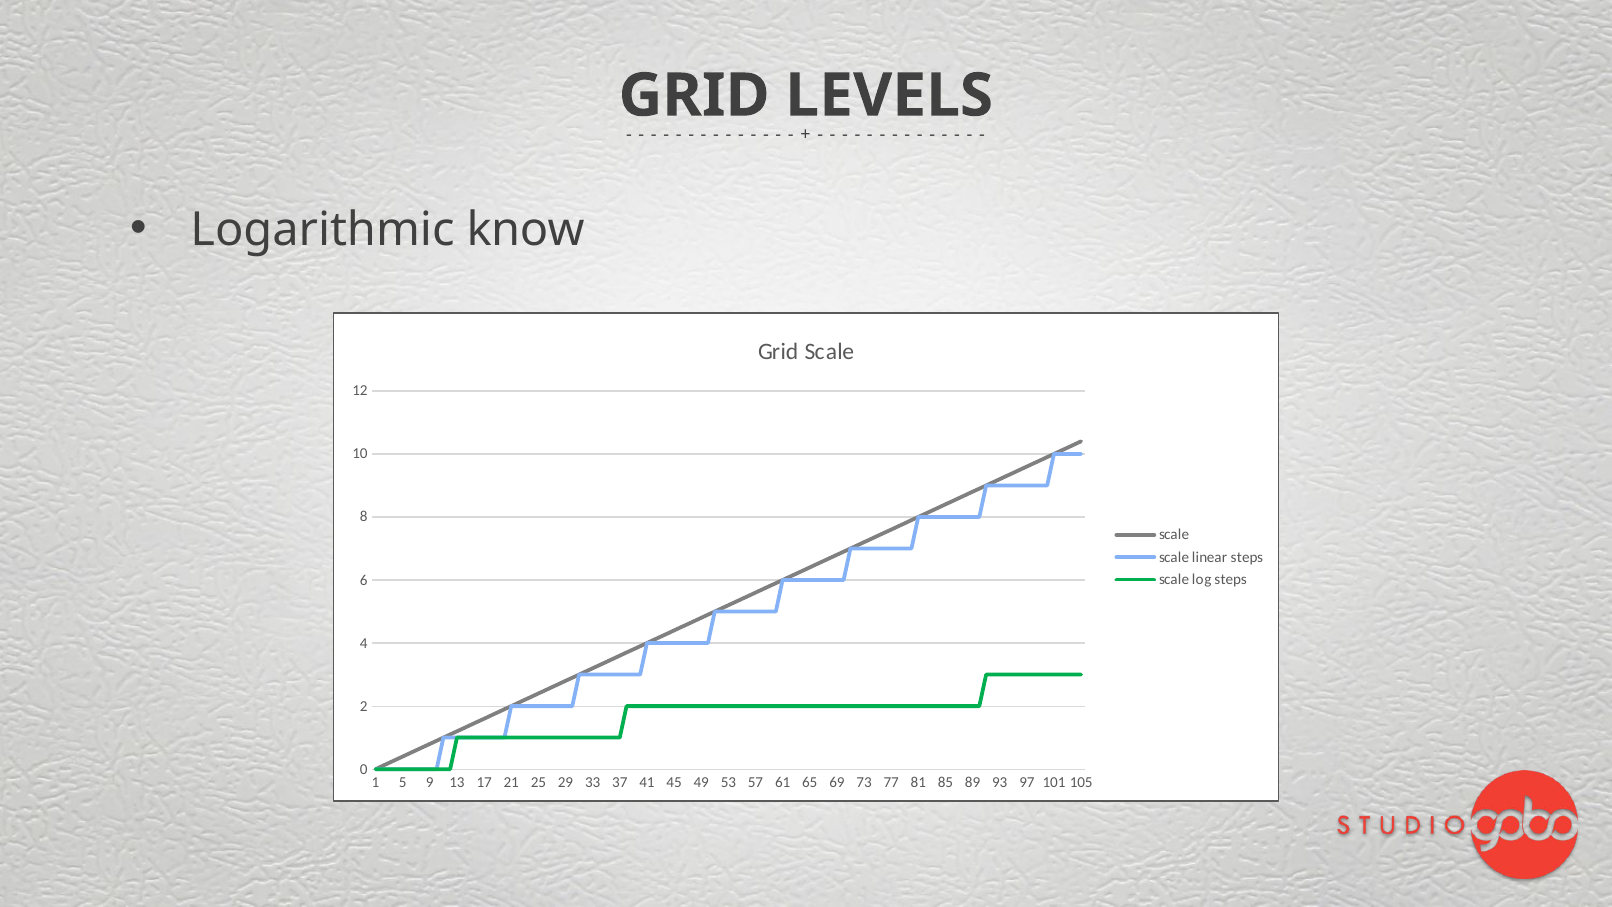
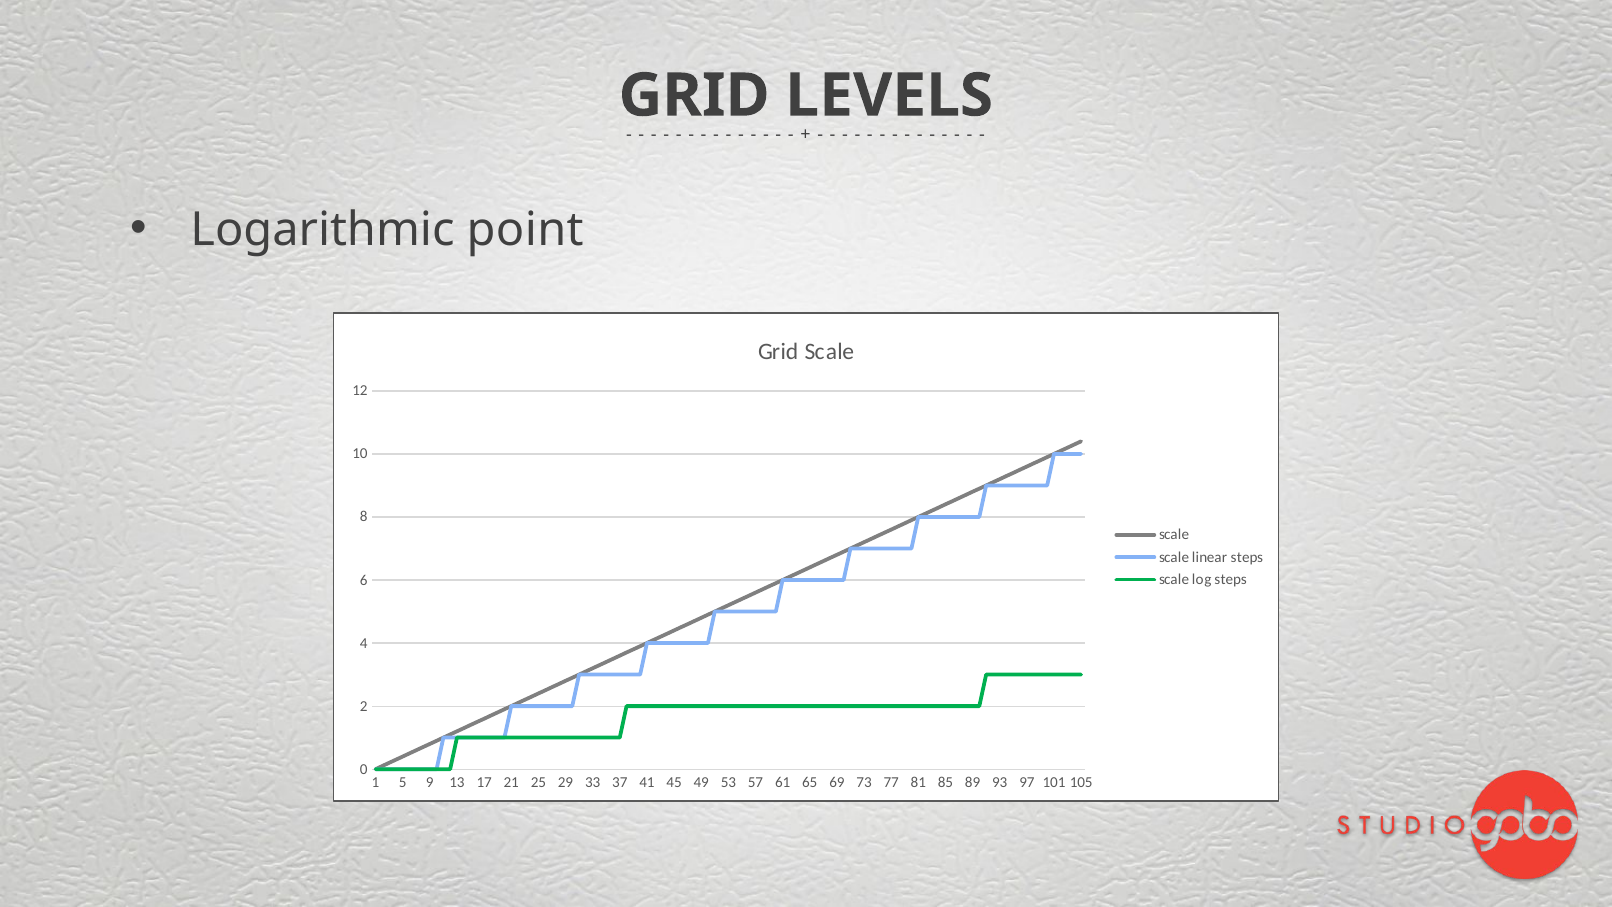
know: know -> point (525, 229)
